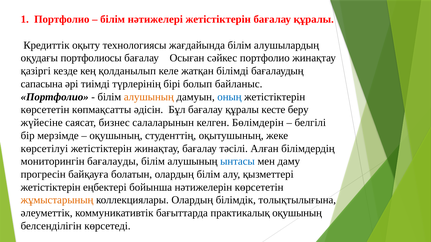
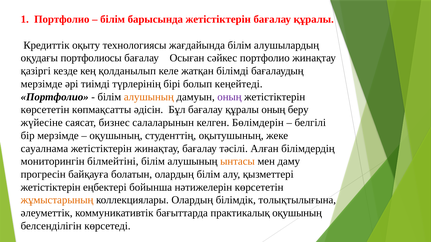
нәтижелері: нәтижелері -> барысында (155, 19)
сапасына: сапасына -> мерзімде (42, 84)
байланыс: байланыс -> кеңейтеді (239, 84)
оның colour: blue -> purple (229, 97)
құралы кесте: кесте -> оның (273, 110)
көрсетілуі: көрсетілуі -> сауалнама (44, 149)
бағалауды: бағалауды -> білмейтіні (113, 162)
ынтасы colour: blue -> orange (237, 162)
